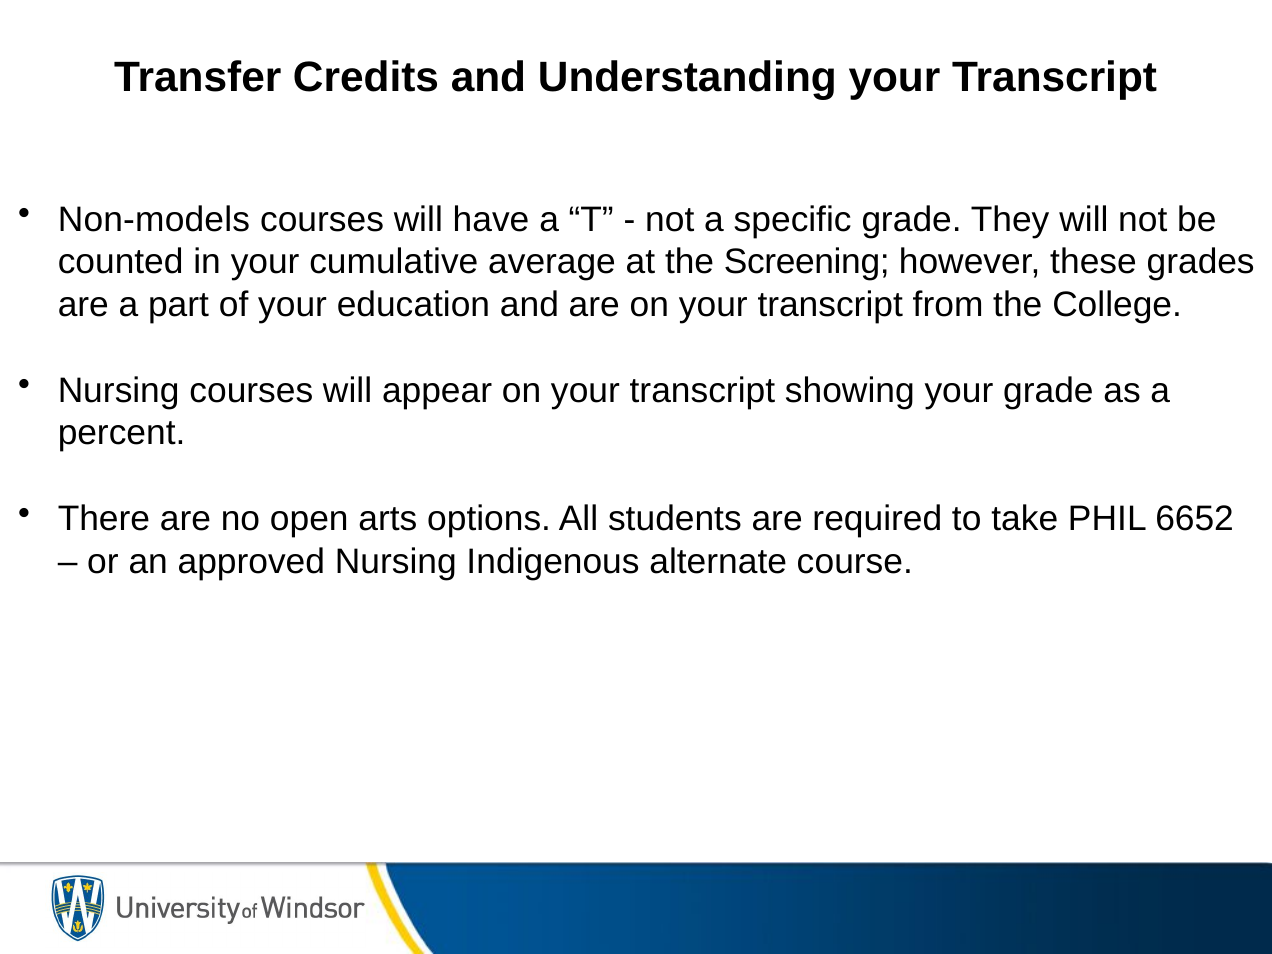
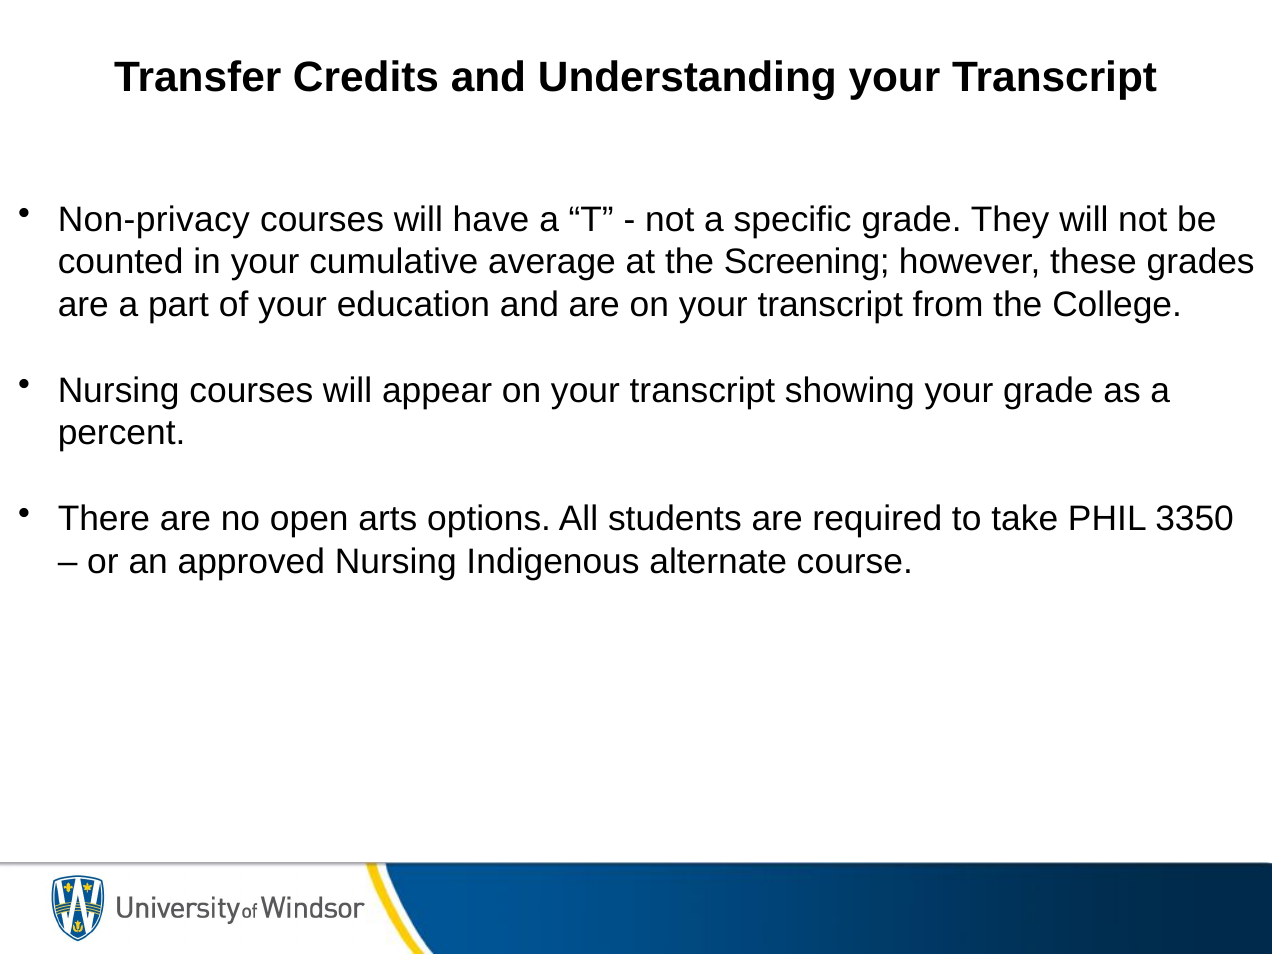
Non-models: Non-models -> Non-privacy (154, 220)
6652: 6652 -> 3350 (1195, 519)
